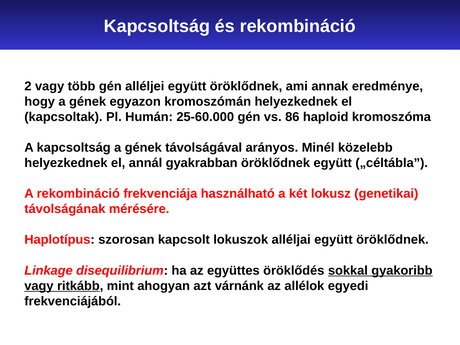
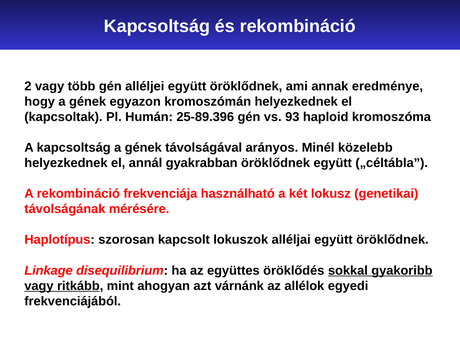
25-60.000: 25-60.000 -> 25-89.396 (205, 117)
86: 86 -> 93 (292, 117)
